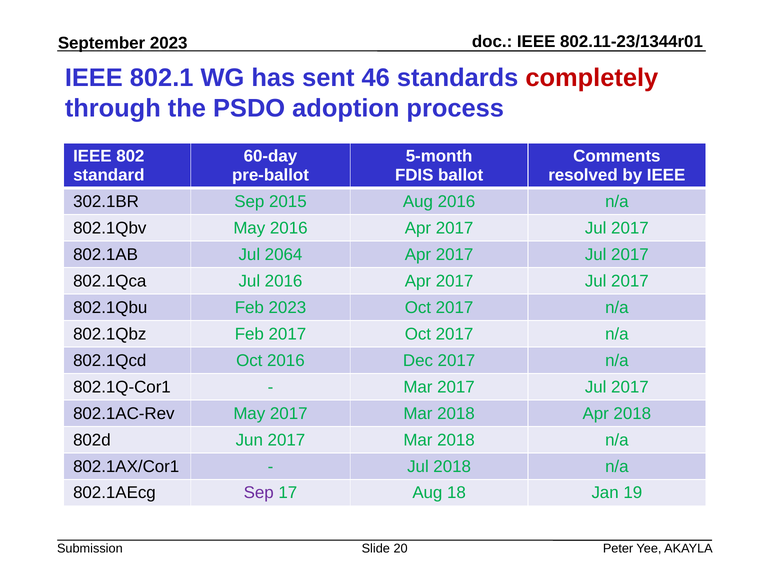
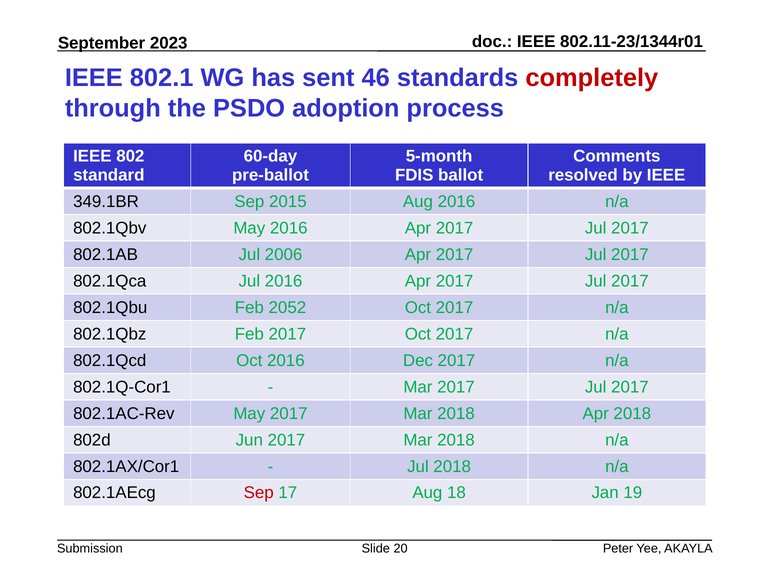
302.1BR: 302.1BR -> 349.1BR (106, 202)
2064: 2064 -> 2006 (284, 255)
Feb 2023: 2023 -> 2052 (287, 308)
Sep colour: purple -> red (259, 493)
